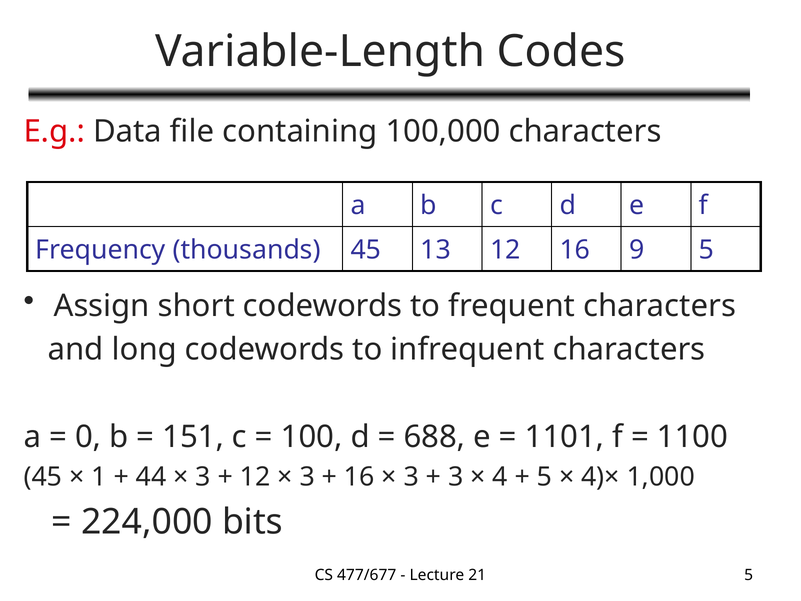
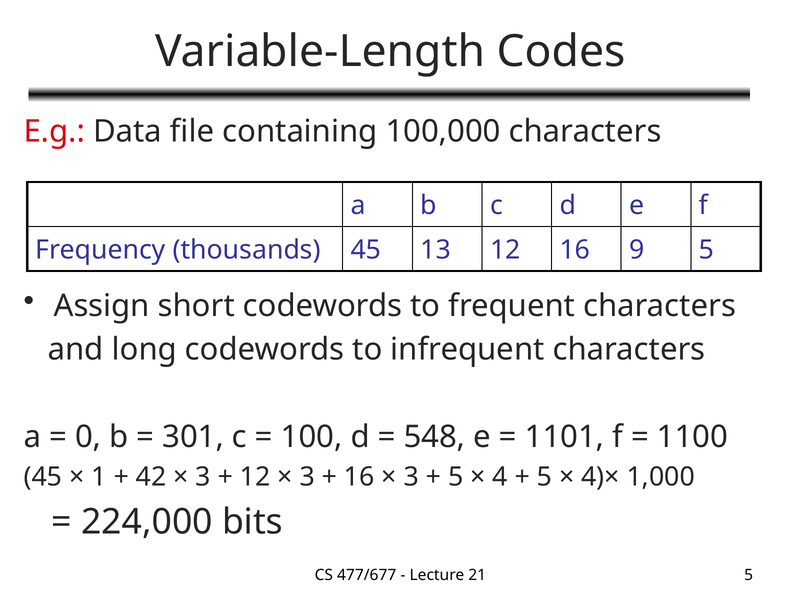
151: 151 -> 301 (193, 437)
688: 688 -> 548 (434, 437)
44: 44 -> 42 (151, 477)
3: 3 -> 5 (456, 477)
